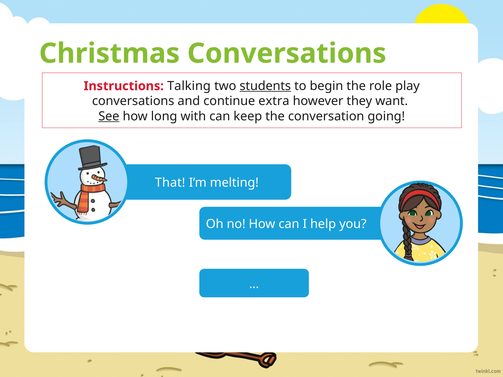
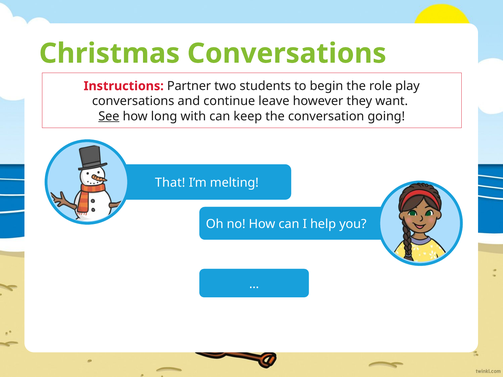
Talking: Talking -> Partner (189, 86)
students underline: present -> none (265, 86)
extra: extra -> leave (274, 101)
